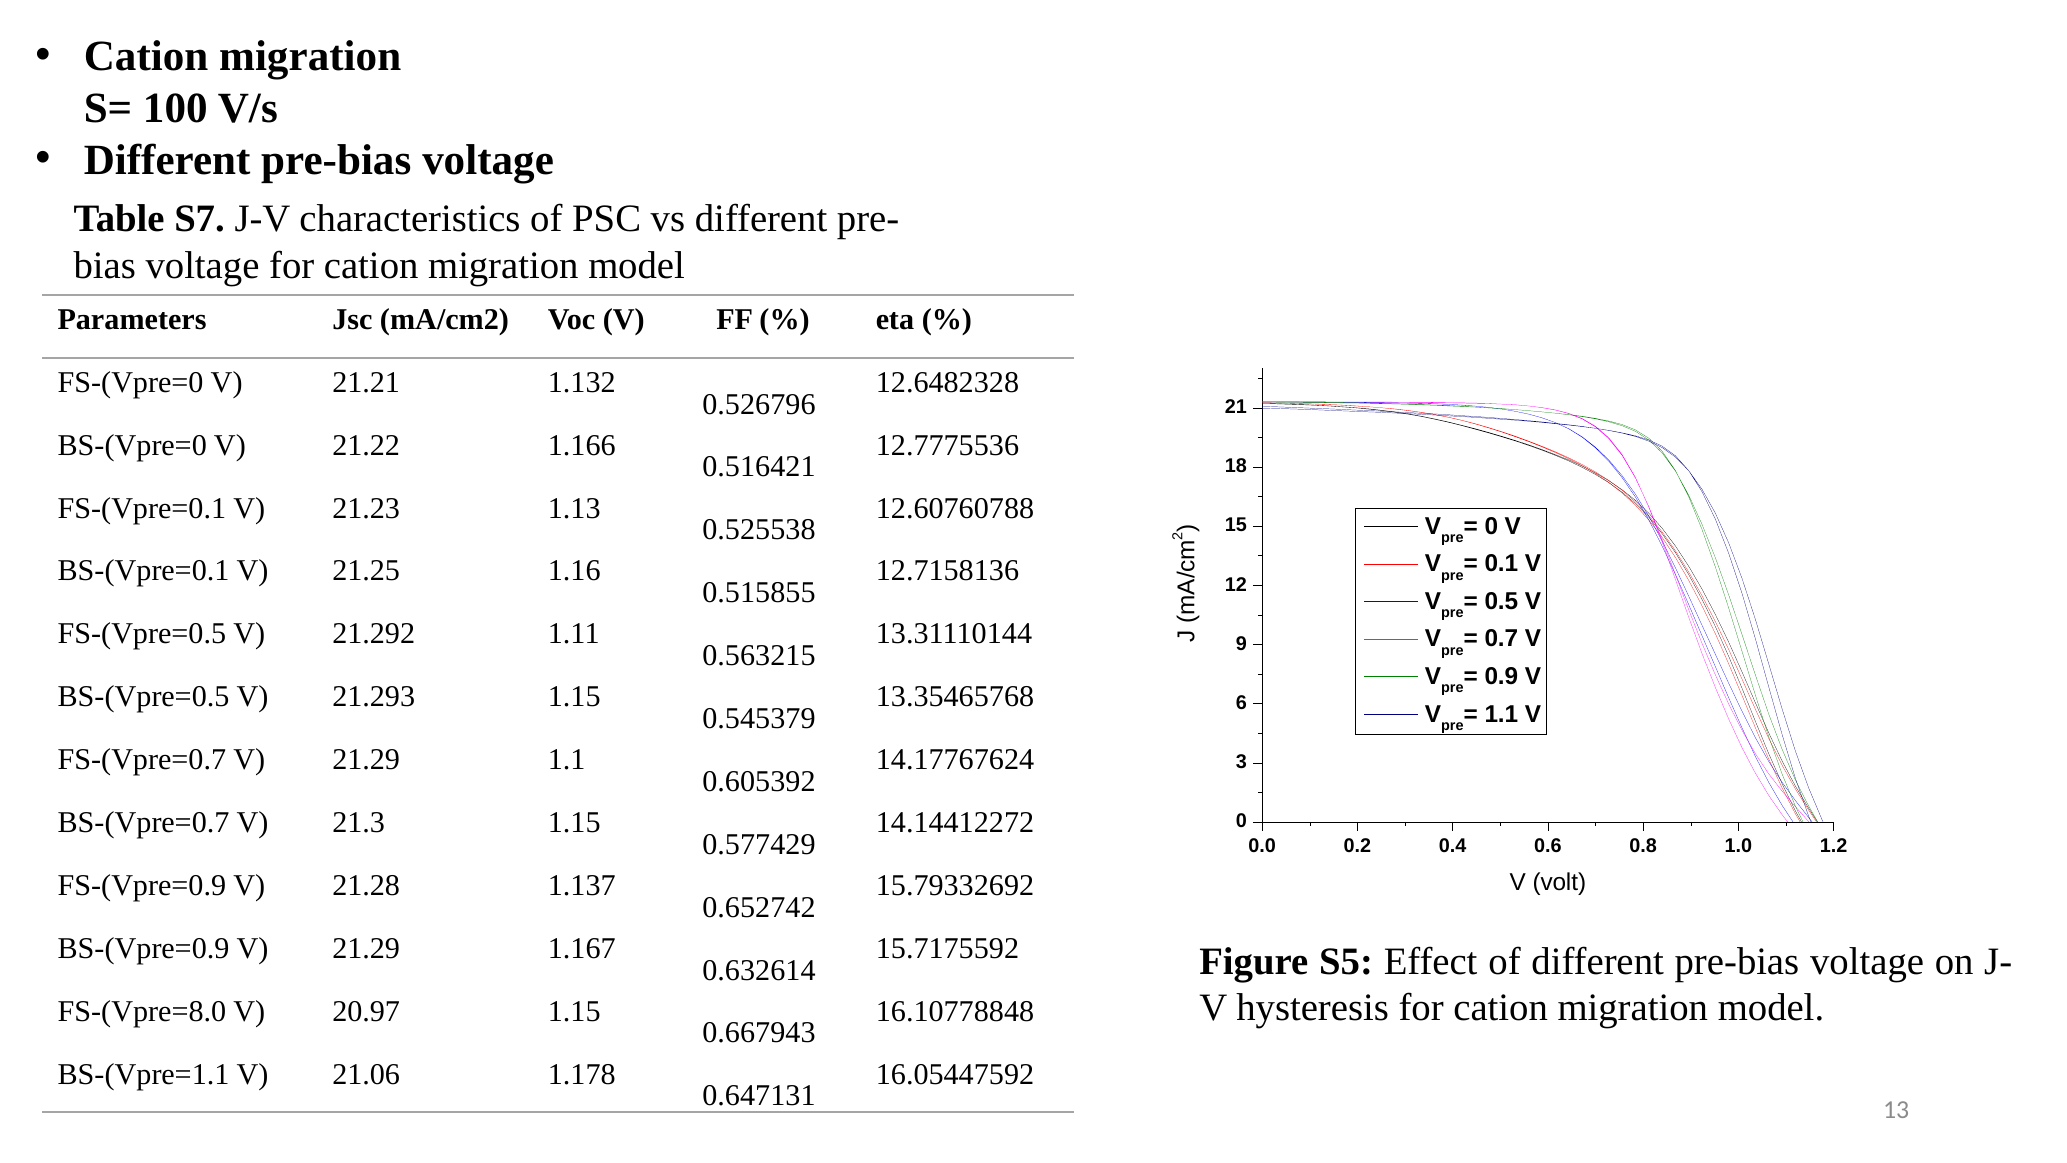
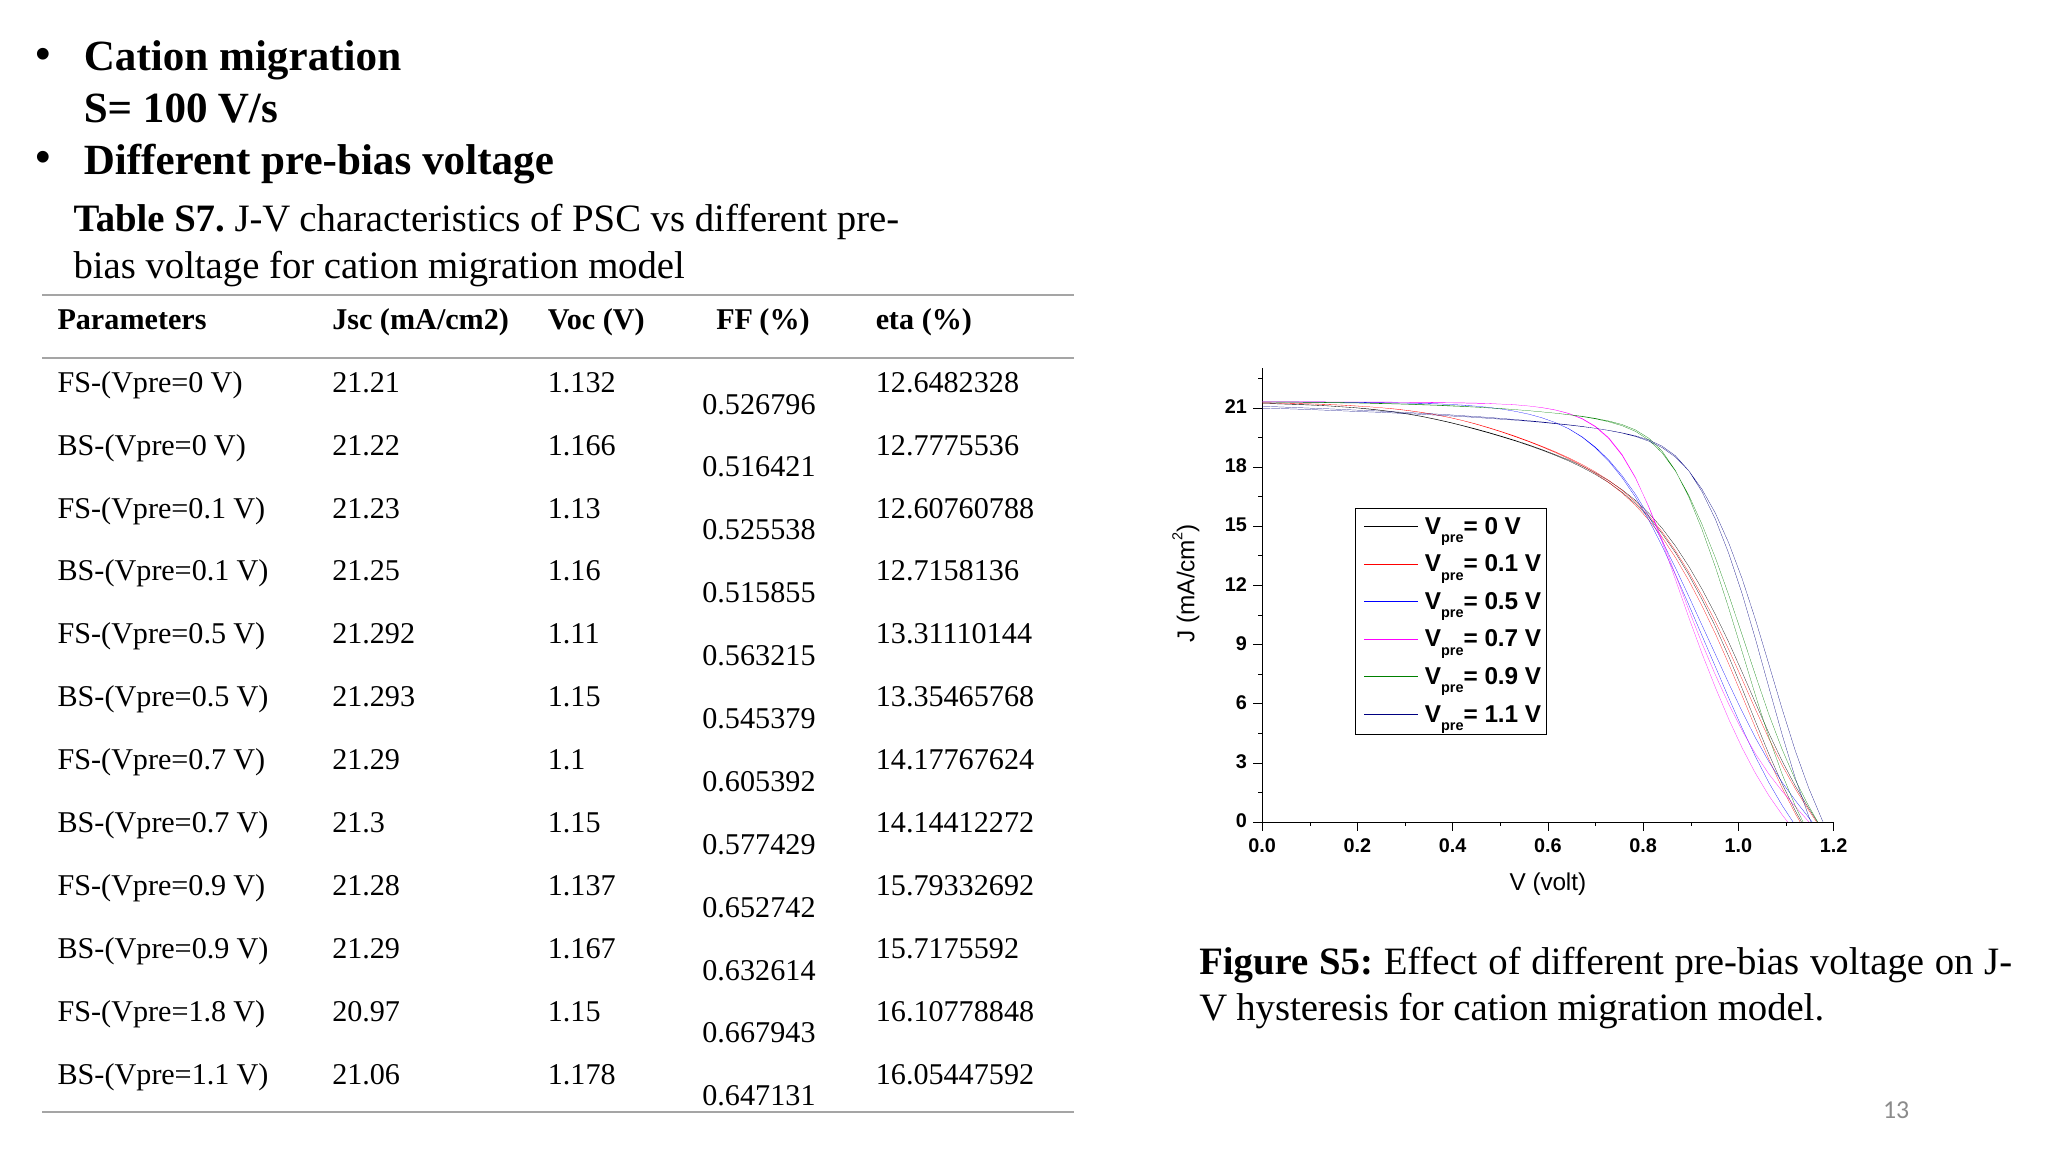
FS-(Vpre=8.0: FS-(Vpre=8.0 -> FS-(Vpre=1.8 (142, 1011)
